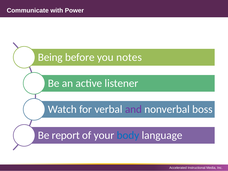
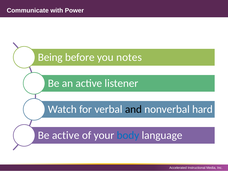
and colour: purple -> black (133, 109)
boss: boss -> hard (202, 109)
Be report: report -> active (66, 135)
